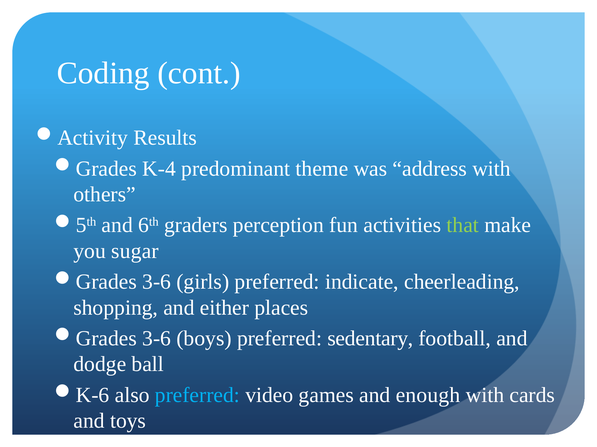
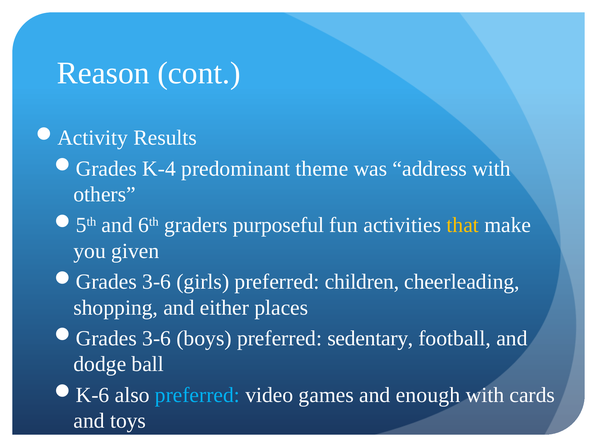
Coding: Coding -> Reason (103, 73)
perception: perception -> purposeful (278, 226)
that colour: light green -> yellow (463, 226)
sugar: sugar -> given (135, 251)
indicate: indicate -> children (362, 282)
